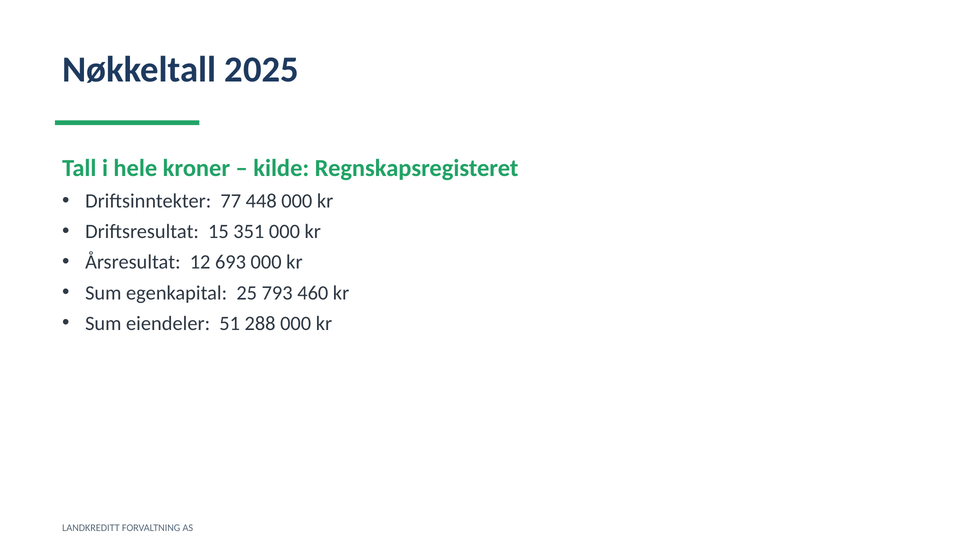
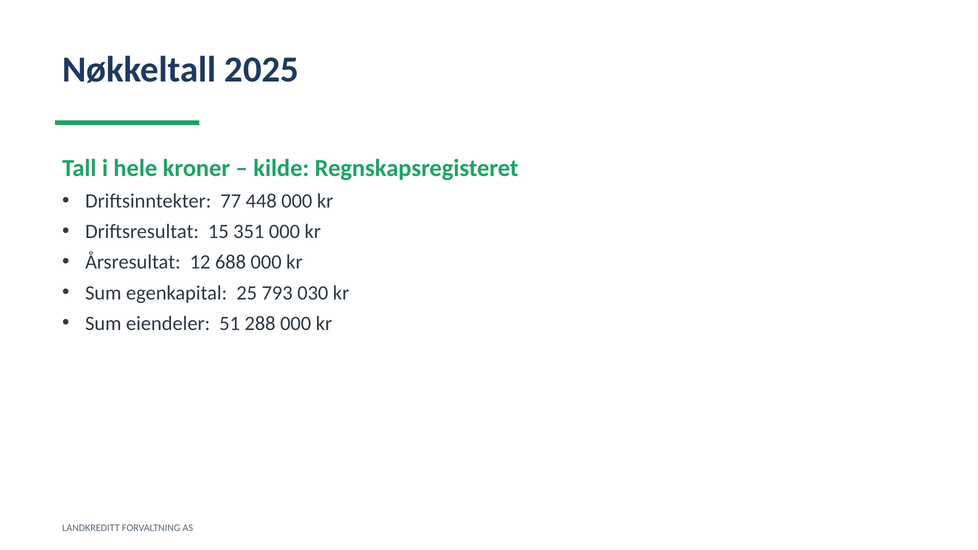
693: 693 -> 688 (231, 262)
460: 460 -> 030 (313, 293)
